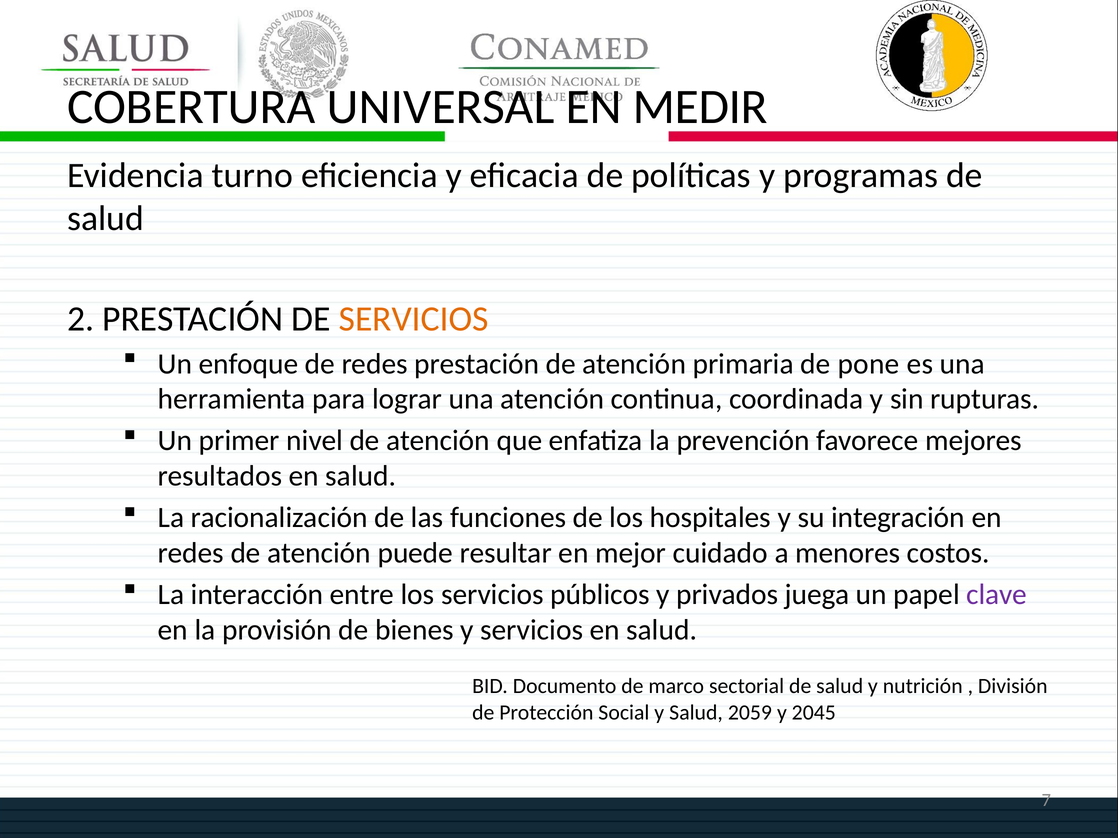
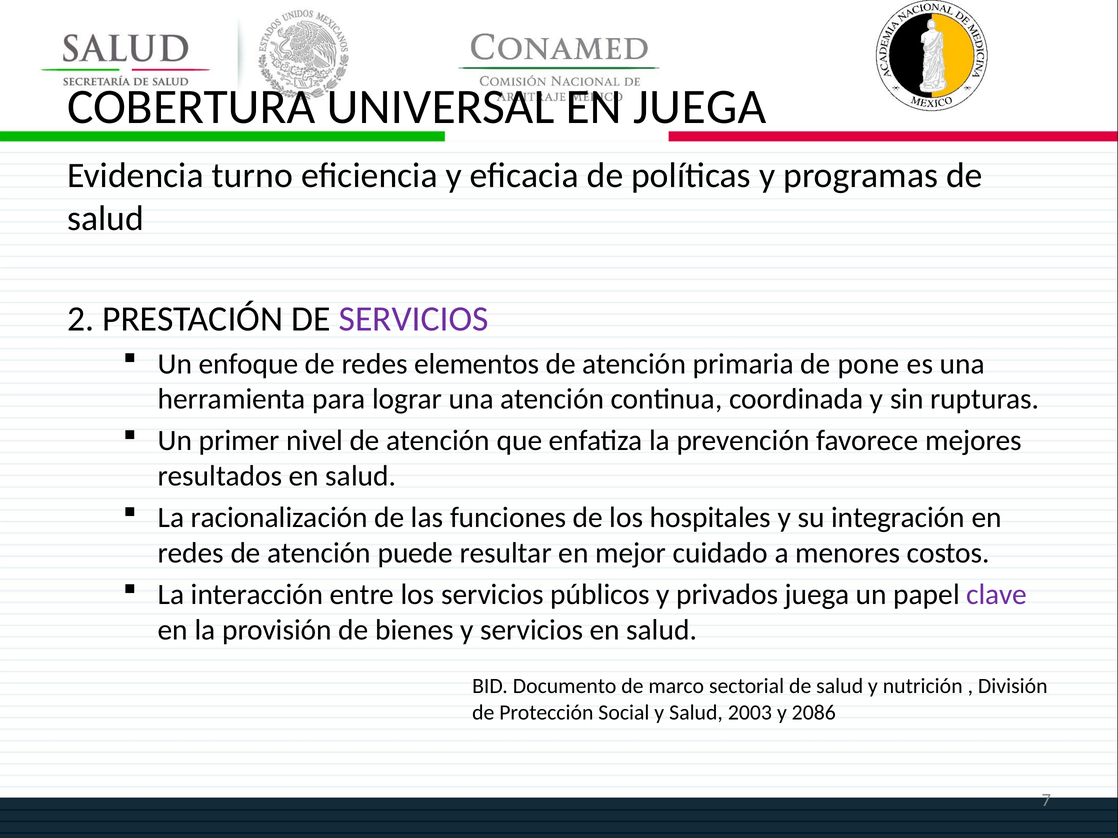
EN MEDIR: MEDIR -> JUEGA (700, 107)
SERVICIOS colour: orange -> purple (414, 319)
redes prestación: prestación -> elementos (477, 364)
2059: 2059 -> 2003 (750, 713)
2045: 2045 -> 2086 (814, 713)
